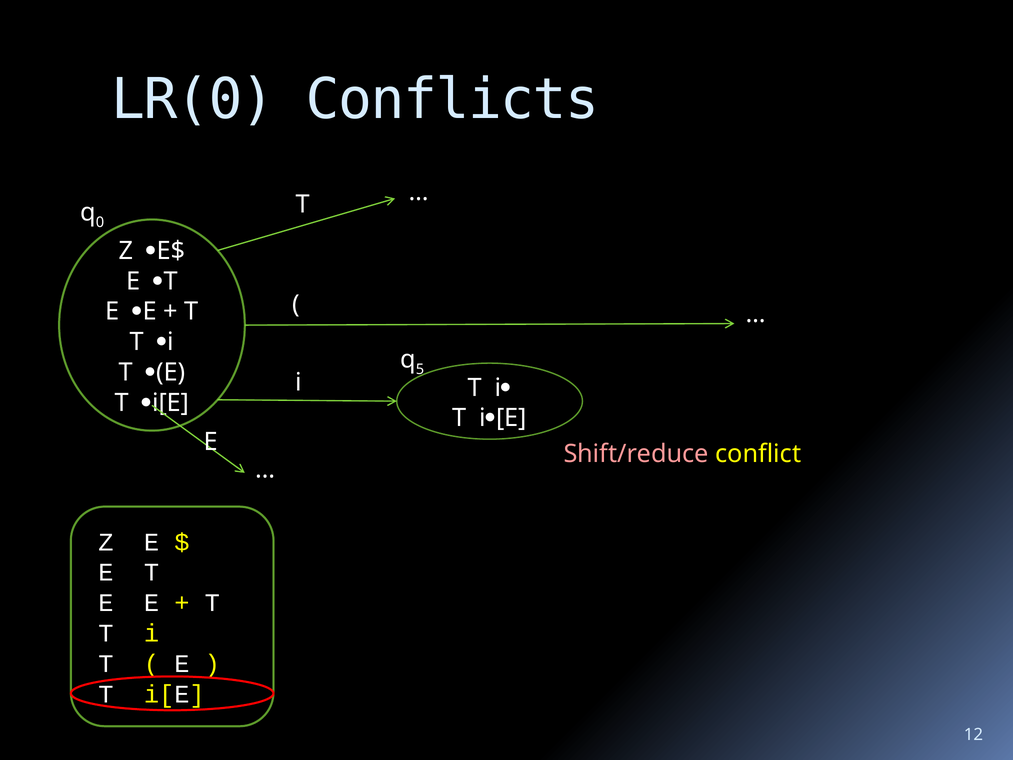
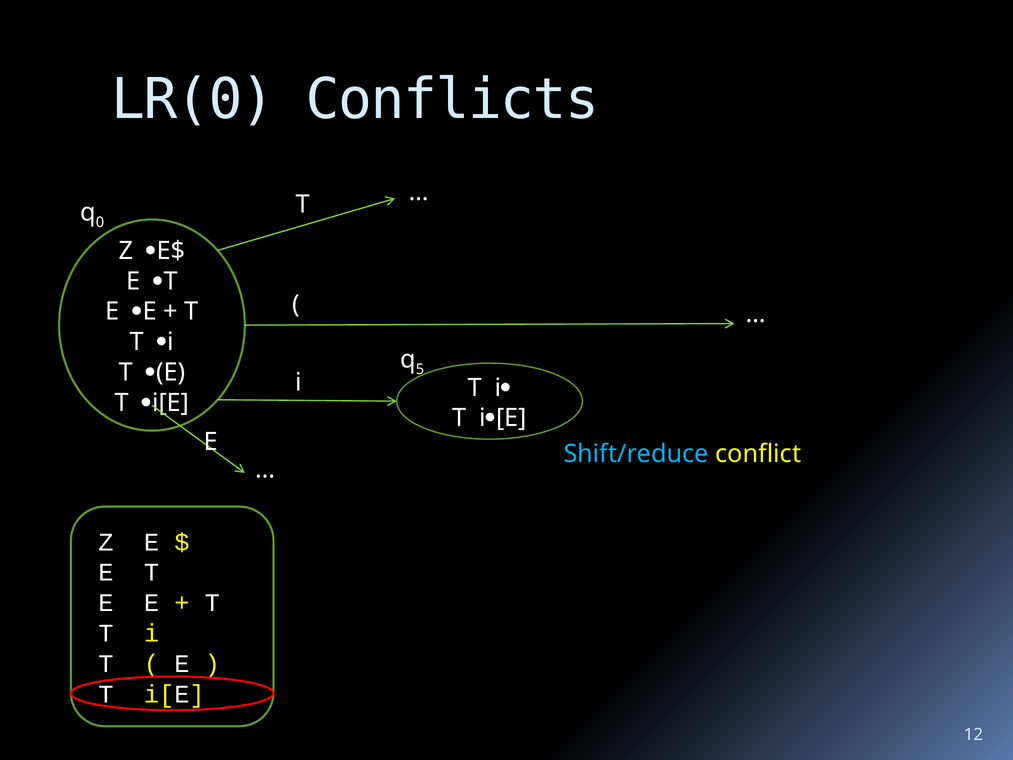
Shift/reduce colour: pink -> light blue (636, 454)
